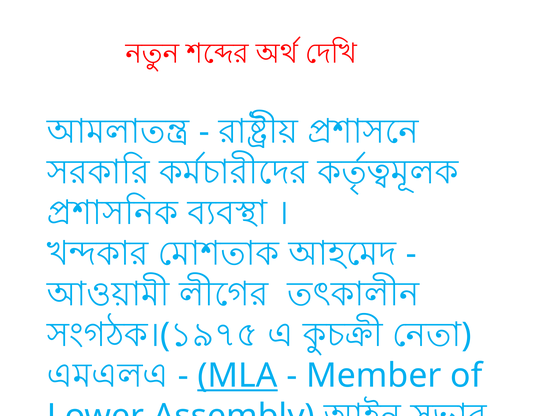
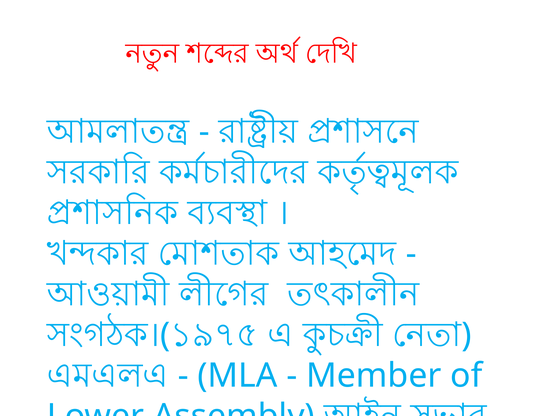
MLA underline: present -> none (237, 375)
